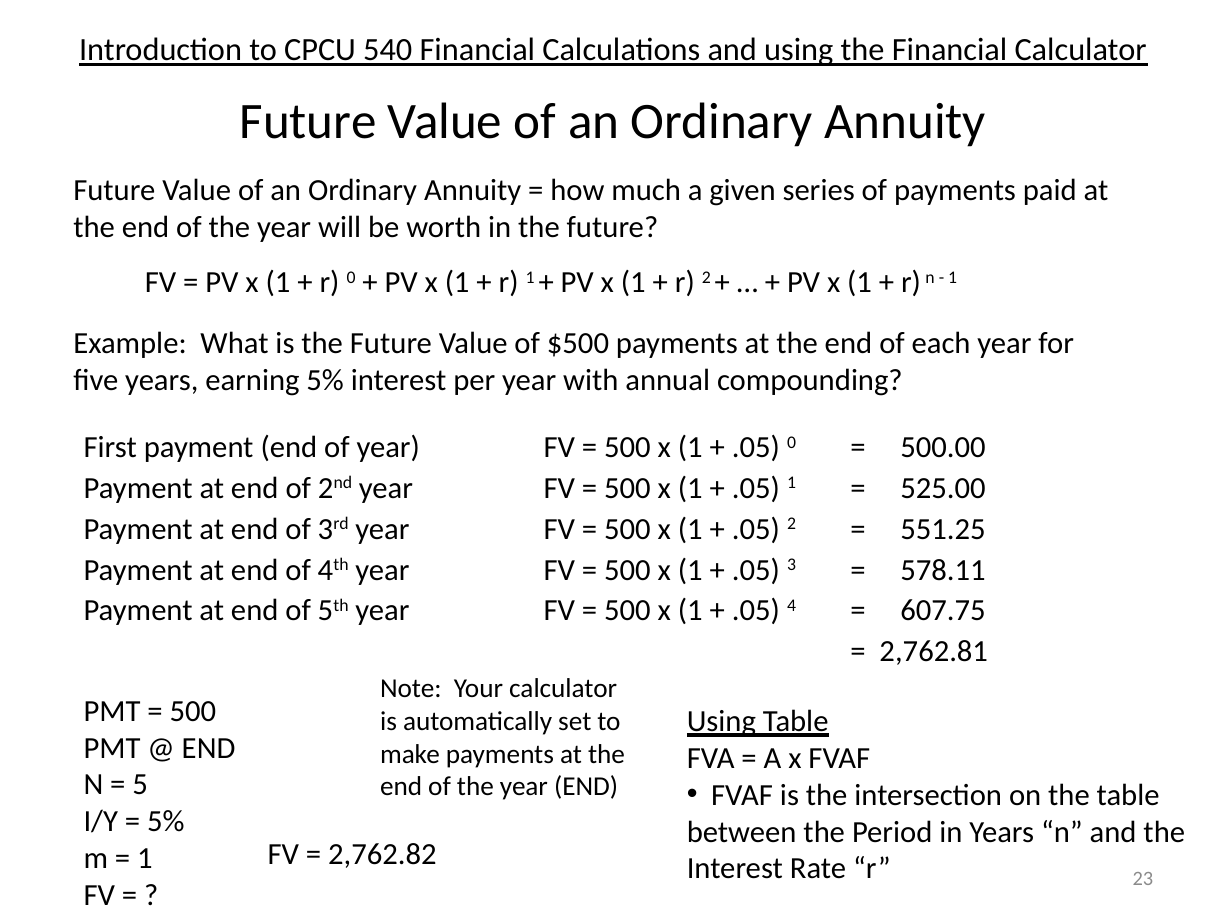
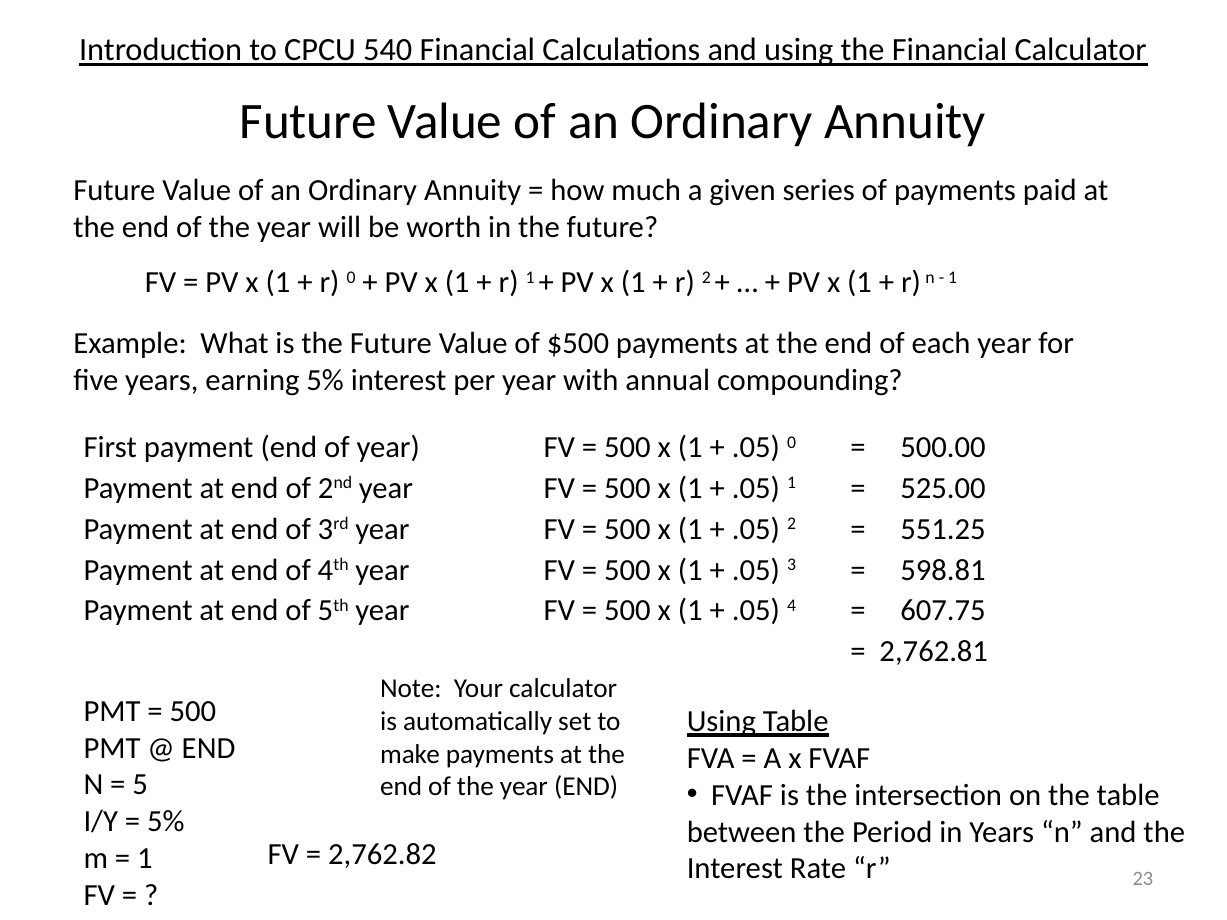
578.11: 578.11 -> 598.81 (943, 570)
